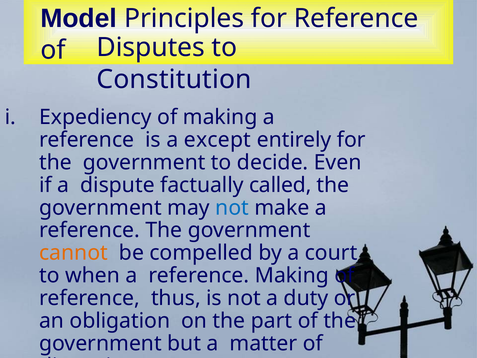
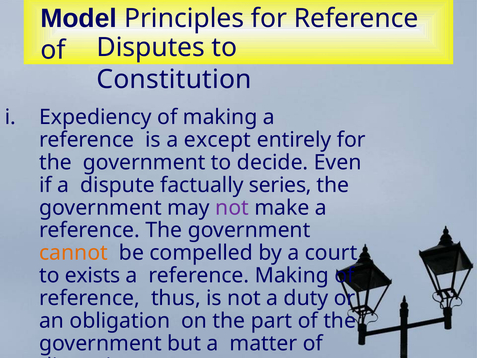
called: called -> series (280, 185)
not colour: blue -> purple (232, 208)
when: when -> exists (93, 275)
